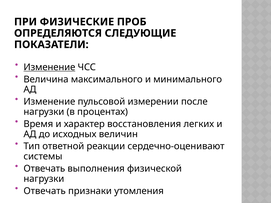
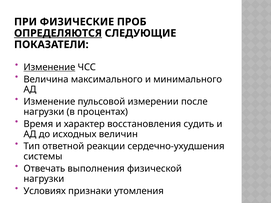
ОПРЕДЕЛЯЮТСЯ underline: none -> present (58, 33)
легких: легких -> судить (199, 124)
сердечно-оценивают: сердечно-оценивают -> сердечно-ухудшения (176, 146)
Отвечать: Отвечать -> Условиях (45, 191)
